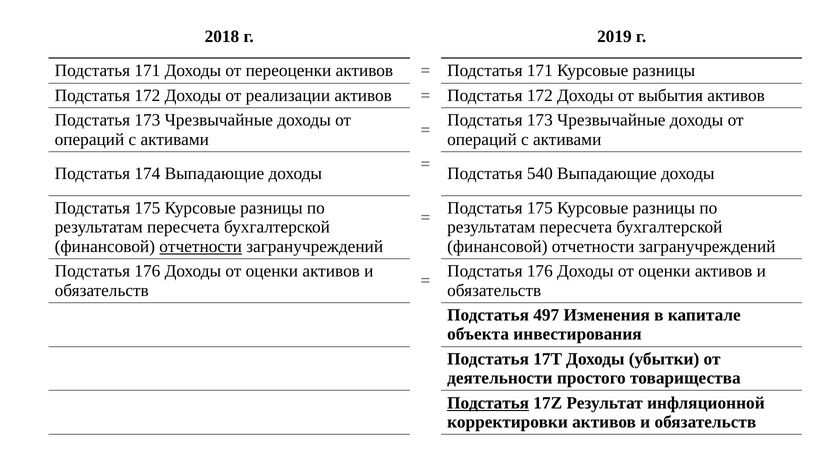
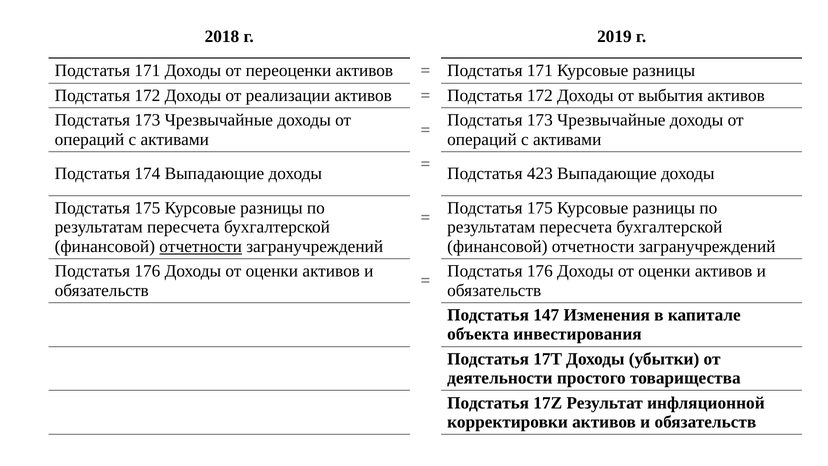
540: 540 -> 423 (540, 174)
497: 497 -> 147 (546, 315)
Подстатья underline: present -> none (488, 403)
